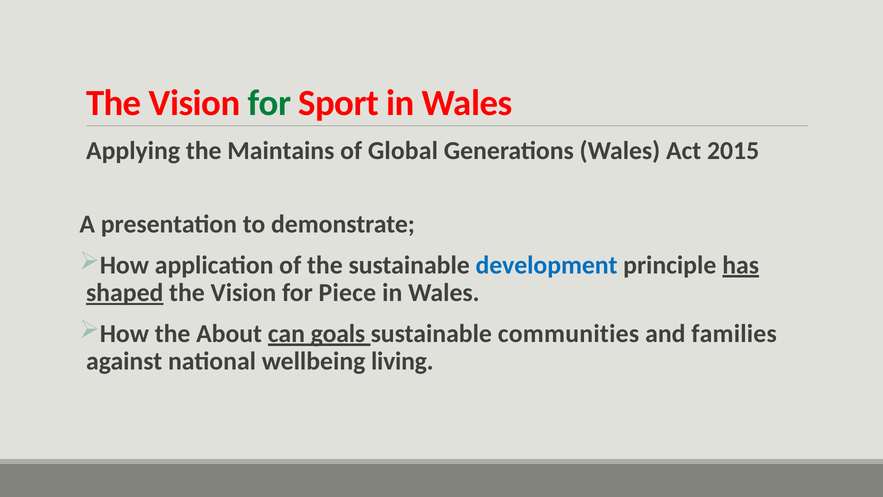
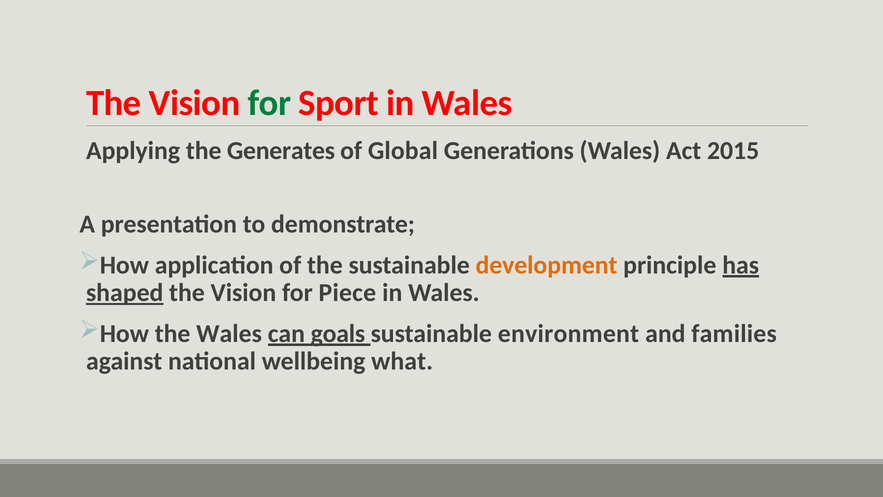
Maintains: Maintains -> Generates (281, 151)
development colour: blue -> orange (547, 265)
the About: About -> Wales (229, 333)
communities: communities -> environment (568, 333)
living: living -> what (402, 361)
